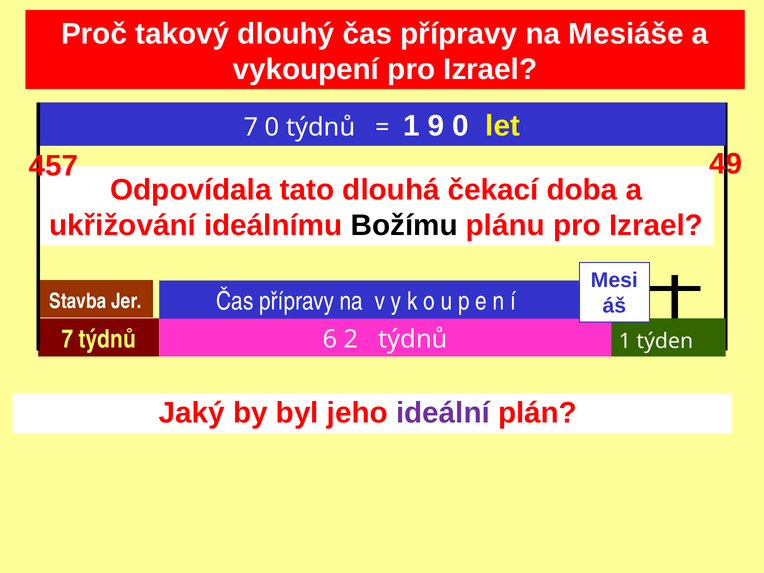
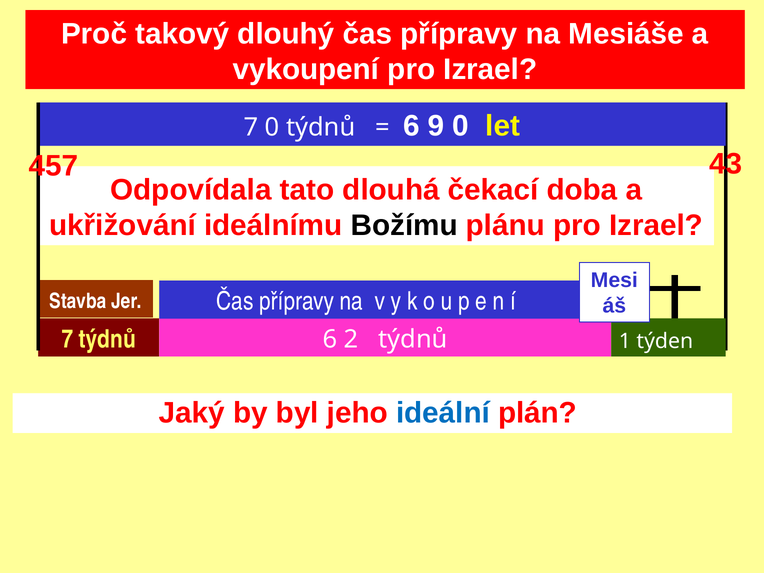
1: 1 -> 6 (411, 126)
49: 49 -> 43 (726, 164)
ideální colour: purple -> blue (443, 413)
